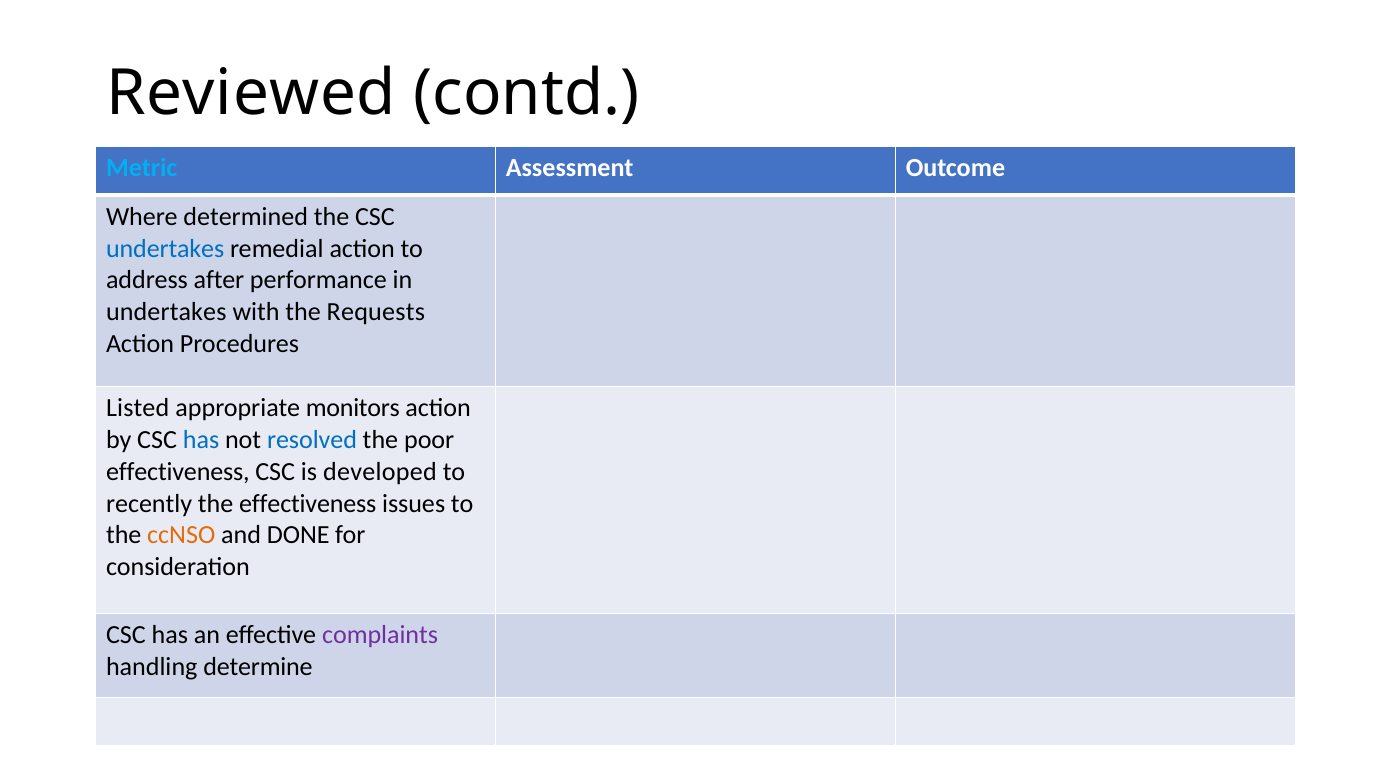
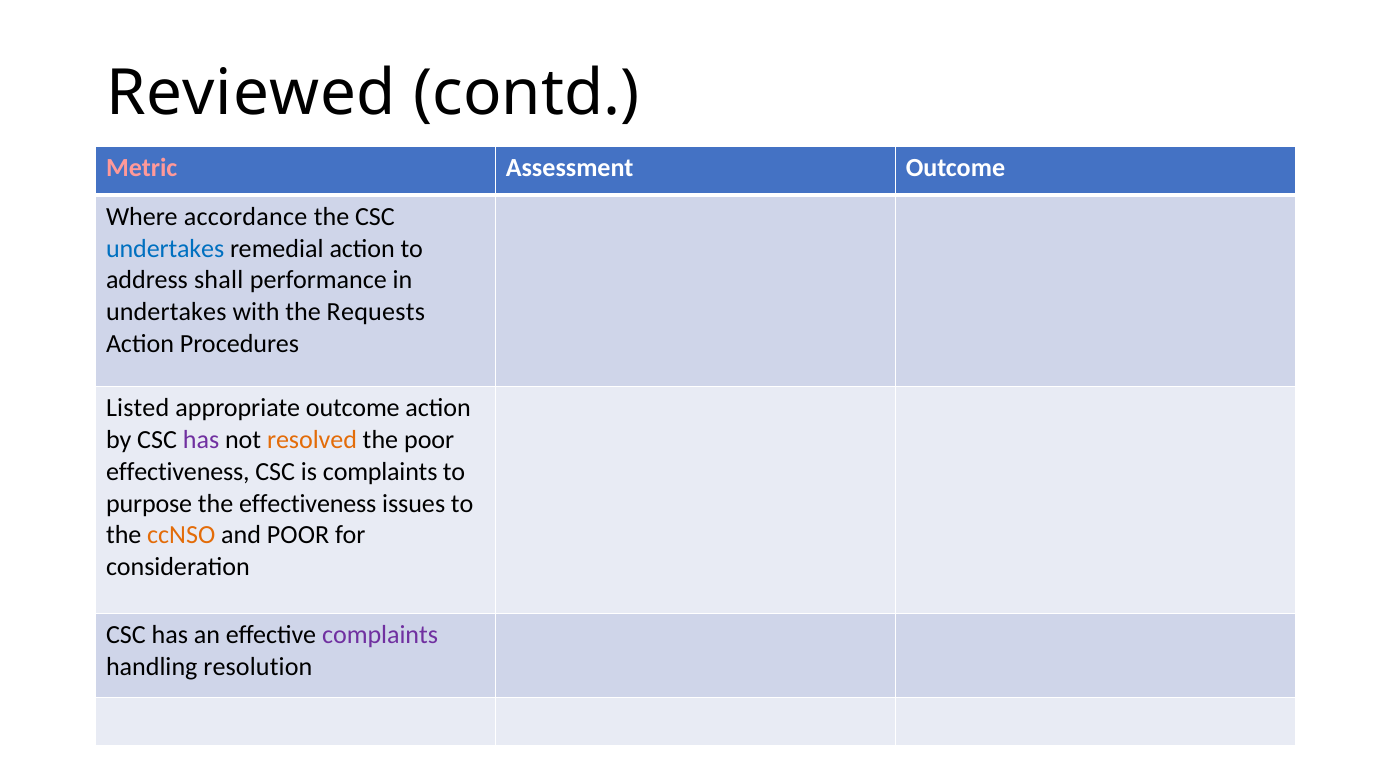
Metric colour: light blue -> pink (142, 168)
determined: determined -> accordance (246, 216)
after: after -> shall (219, 280)
appropriate monitors: monitors -> outcome (353, 408)
has colour: blue -> purple (201, 439)
resolved colour: blue -> orange (312, 439)
is developed: developed -> complaints (380, 471)
recently: recently -> purpose (149, 503)
and DONE: DONE -> POOR (298, 535)
determine: determine -> resolution (258, 666)
